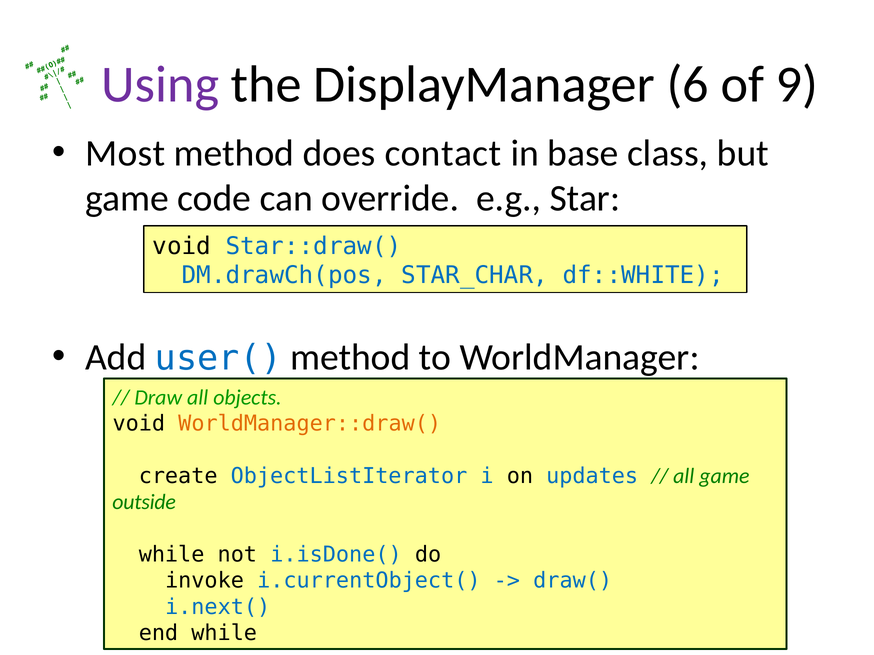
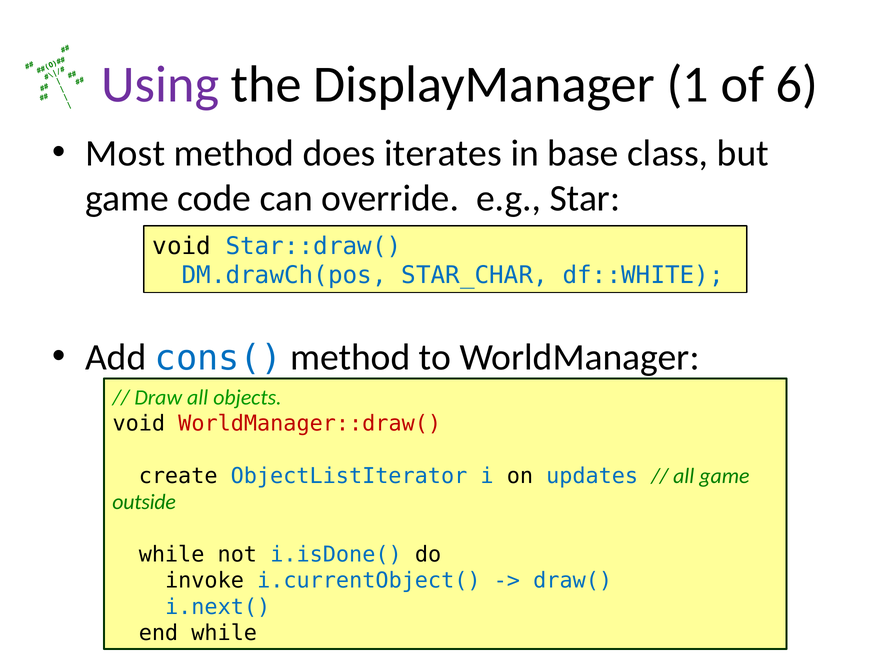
6: 6 -> 1 (688, 85)
9: 9 -> 6 (797, 85)
contact: contact -> iterates (443, 153)
user(: user( -> cons( (218, 358)
WorldManager::draw( colour: orange -> red (310, 424)
